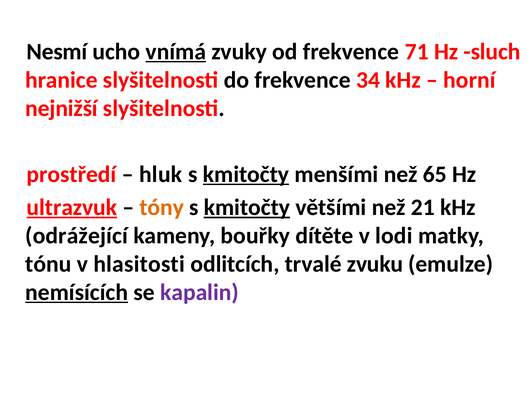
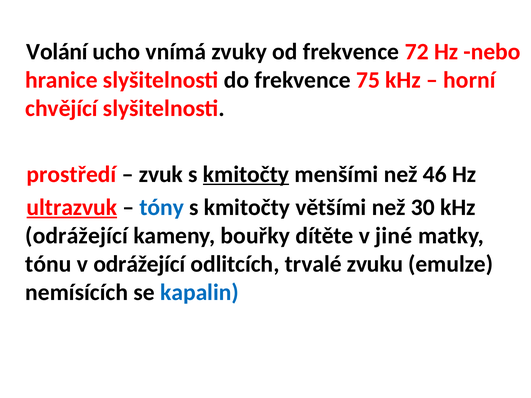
Nesmí: Nesmí -> Volání (57, 52)
vnímá underline: present -> none (176, 52)
71: 71 -> 72 (417, 52)
sluch: sluch -> nebo (492, 52)
34: 34 -> 75 (368, 80)
nejnižší: nejnižší -> chvějící (61, 108)
hluk: hluk -> zvuk (161, 174)
65: 65 -> 46 (435, 174)
tóny colour: orange -> blue (162, 207)
kmitočty underline: present -> none (247, 207)
21: 21 -> 30 (423, 207)
lodi: lodi -> jiné (394, 236)
v hlasitosti: hlasitosti -> odrážející (139, 264)
nemísících underline: present -> none (77, 292)
kapalin colour: purple -> blue (199, 292)
